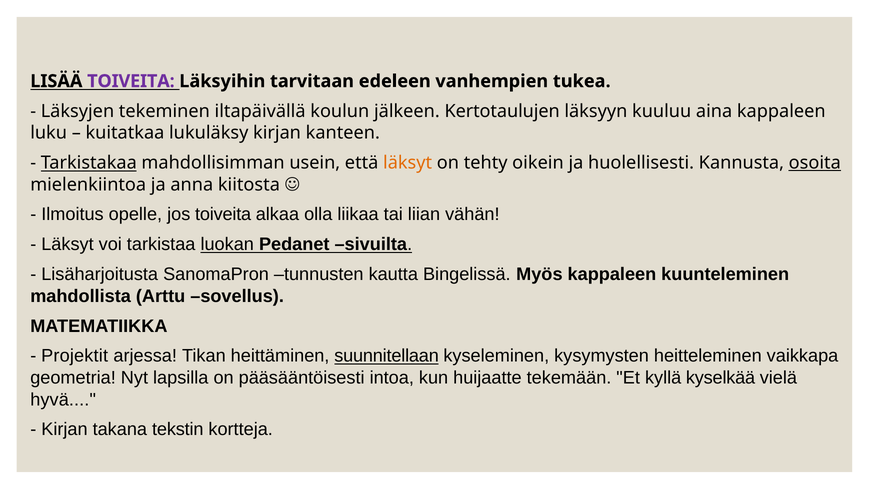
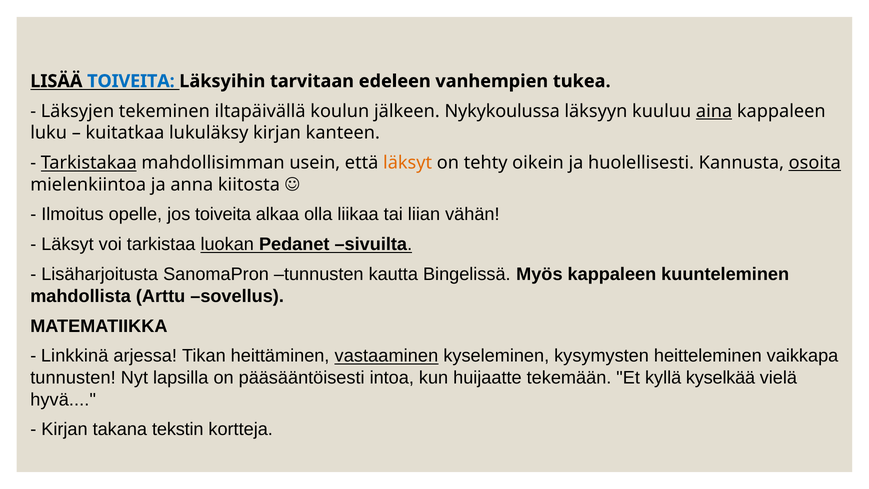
TOIVEITA colour: purple -> blue (131, 81)
Kertotaulujen: Kertotaulujen -> Nykykoulussa (502, 111)
aina underline: none -> present (714, 111)
Projektit: Projektit -> Linkkinä (75, 356)
suunnitellaan: suunnitellaan -> vastaaminen (386, 356)
geometria: geometria -> tunnusten (73, 378)
